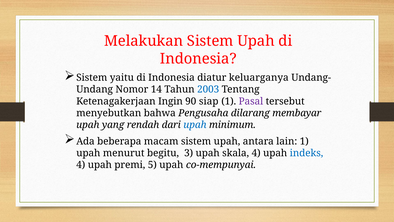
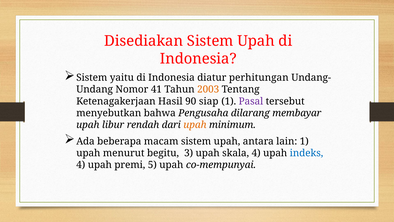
Melakukan: Melakukan -> Disediakan (144, 41)
keluarganya: keluarganya -> perhitungan (259, 77)
14: 14 -> 41 (156, 89)
2003 colour: blue -> orange (208, 89)
Ingin: Ingin -> Hasil (170, 101)
yang: yang -> libur (113, 125)
upah colour: blue -> orange (195, 125)
